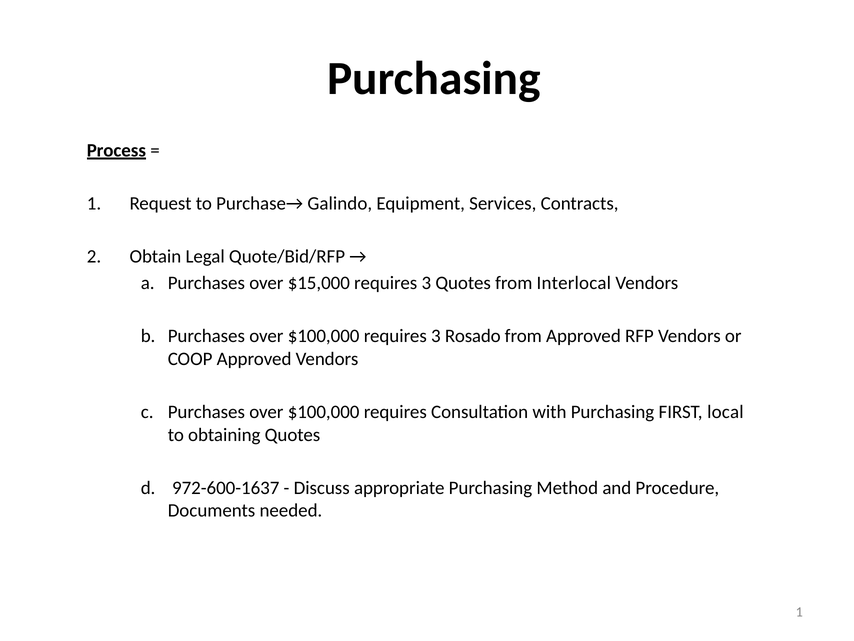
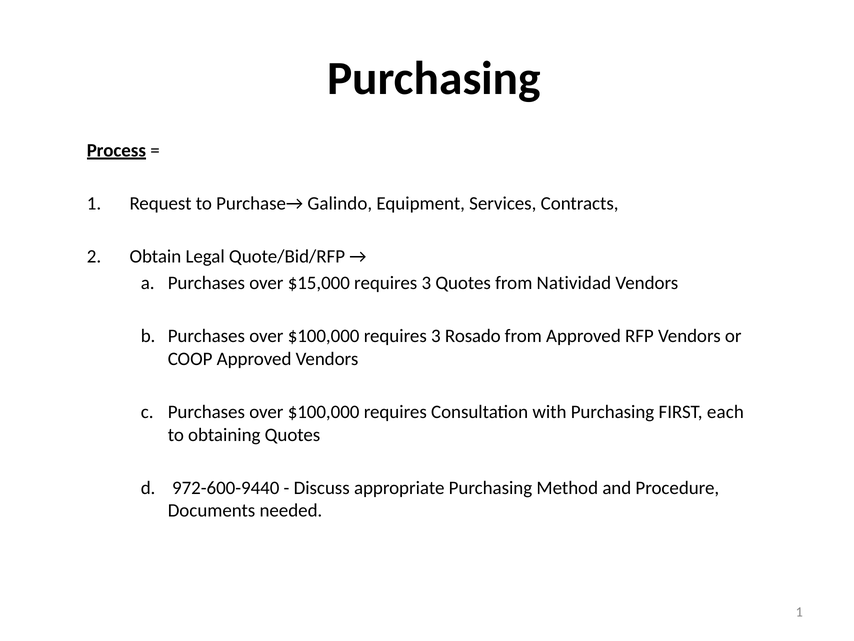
Interlocal: Interlocal -> Natividad (574, 283)
local: local -> each (725, 412)
972-600-1637: 972-600-1637 -> 972-600-9440 (226, 487)
